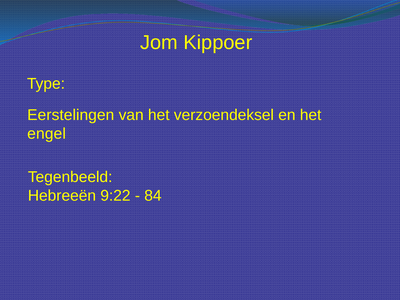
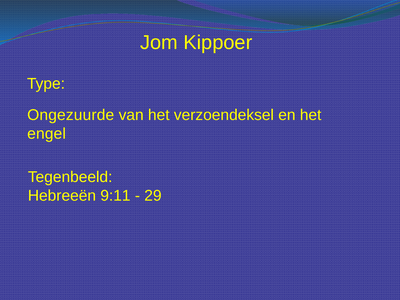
Eerstelingen: Eerstelingen -> Ongezuurde (71, 115)
9:22: 9:22 -> 9:11 (115, 196)
84: 84 -> 29 (153, 196)
